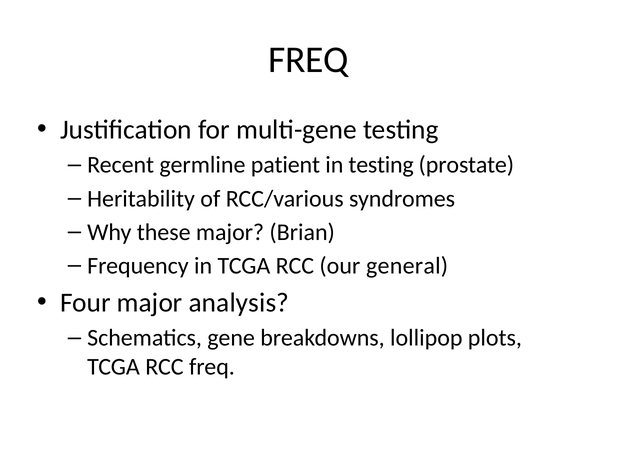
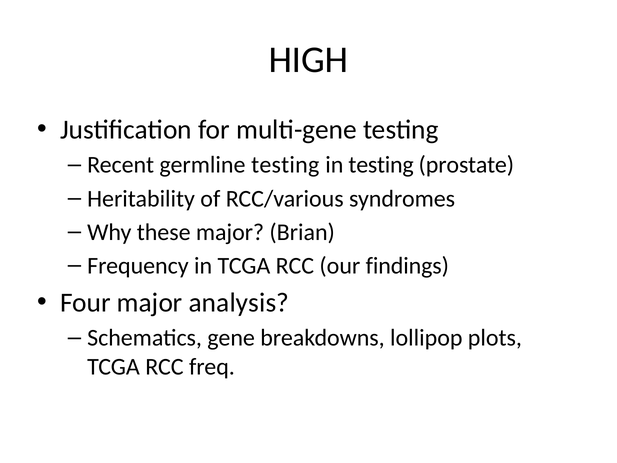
FREQ: FREQ -> HIGH (308, 60)
germline patient: patient -> testing (285, 165)
general: general -> findings (407, 266)
